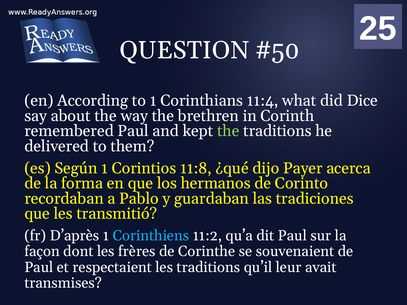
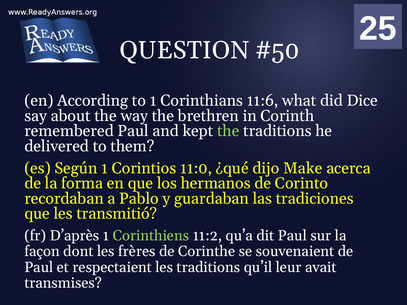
11:4: 11:4 -> 11:6 (262, 101)
11:8: 11:8 -> 11:0 (196, 168)
Payer: Payer -> Make (303, 168)
Corinthiens colour: light blue -> light green (151, 236)
